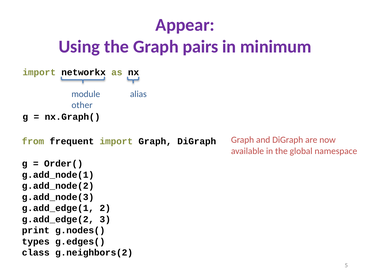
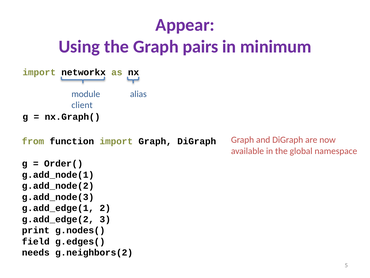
other: other -> client (82, 105)
frequent: frequent -> function (72, 141)
types: types -> field (36, 241)
class: class -> needs (36, 252)
